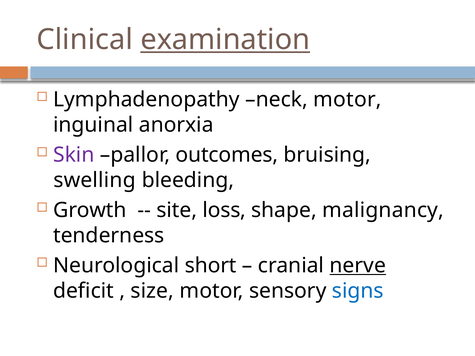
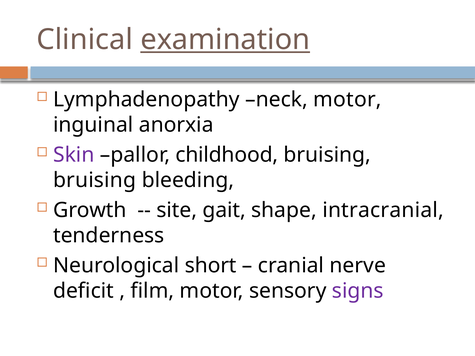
outcomes: outcomes -> childhood (227, 155)
swelling: swelling -> bruising (95, 180)
loss: loss -> gait (224, 210)
malignancy: malignancy -> intracranial (383, 210)
nerve underline: present -> none (358, 266)
size: size -> film (152, 291)
signs colour: blue -> purple (358, 291)
